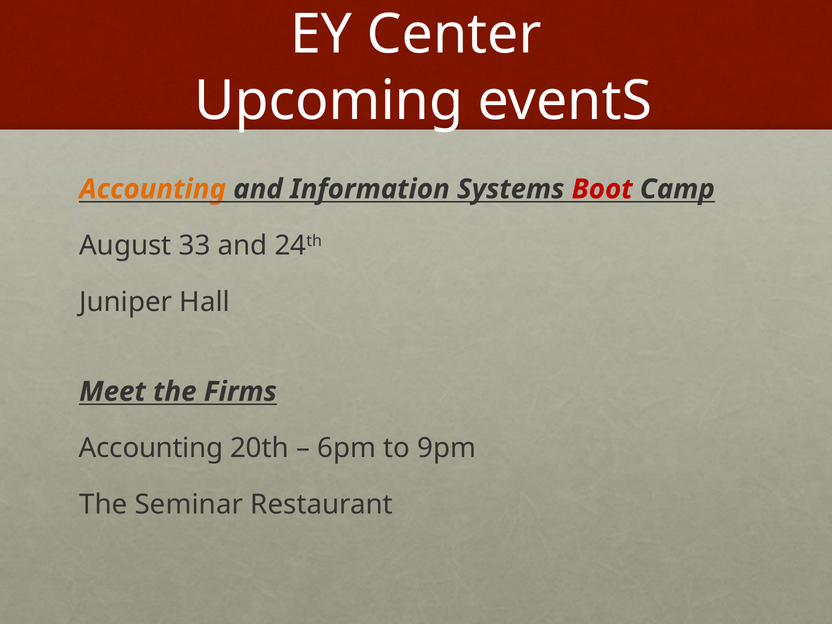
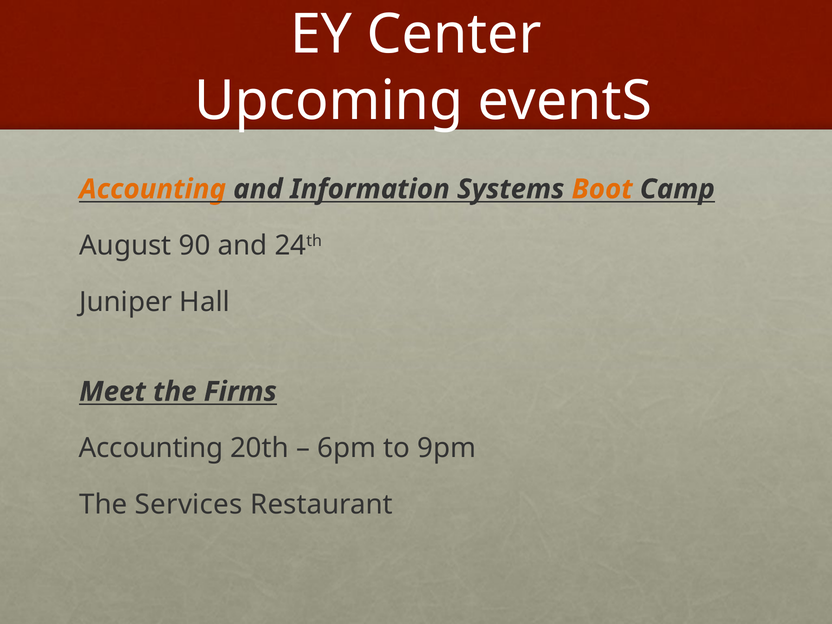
Boot colour: red -> orange (602, 189)
33: 33 -> 90 (195, 246)
Seminar: Seminar -> Services (189, 504)
